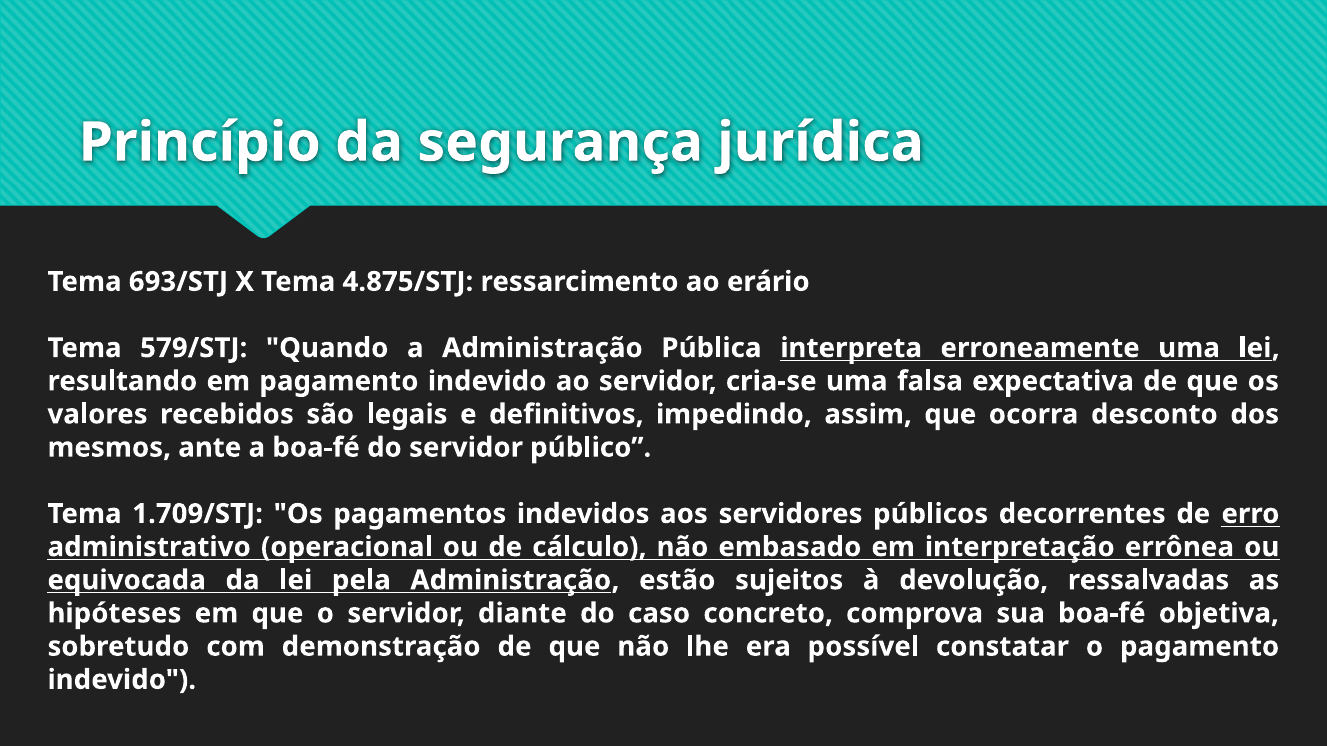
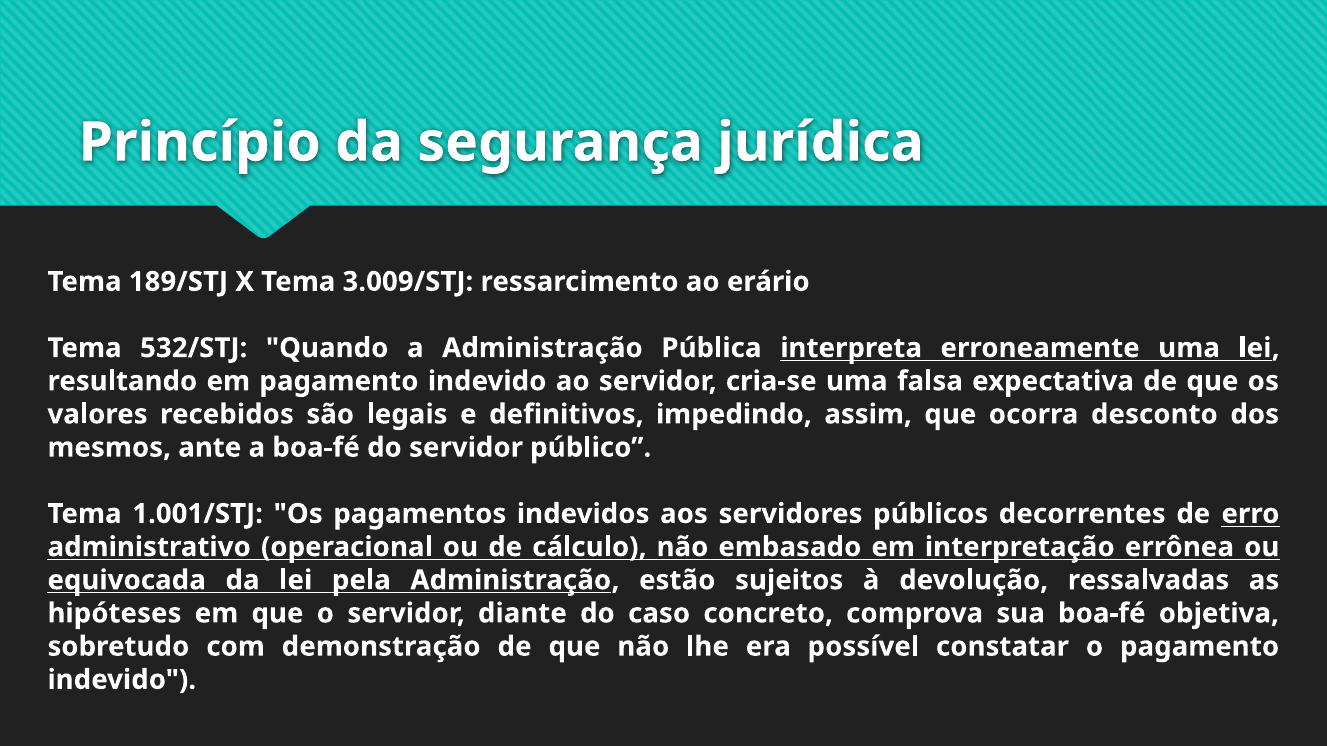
693/STJ: 693/STJ -> 189/STJ (178, 282)
4.875/STJ: 4.875/STJ -> 3.009/STJ (408, 282)
579/STJ: 579/STJ -> 532/STJ (194, 348)
1.709/STJ: 1.709/STJ -> 1.001/STJ (198, 514)
